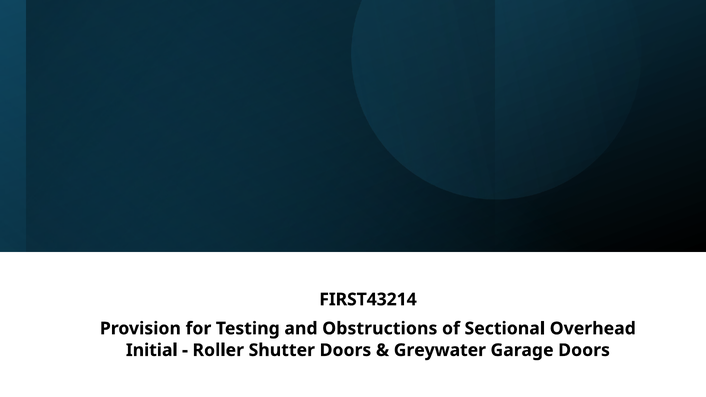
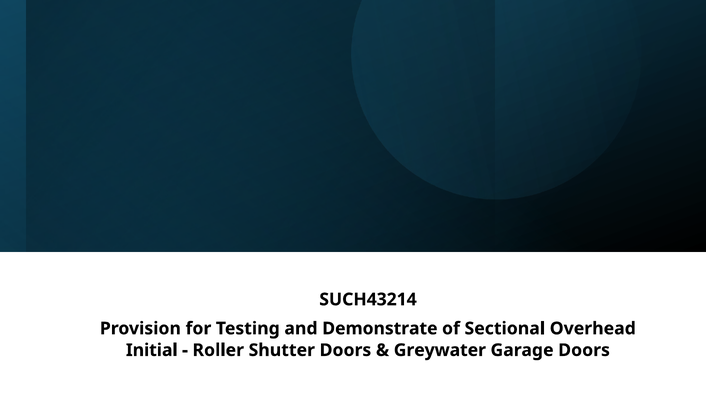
FIRST43214: FIRST43214 -> SUCH43214 (368, 300)
Obstructions: Obstructions -> Demonstrate (380, 329)
